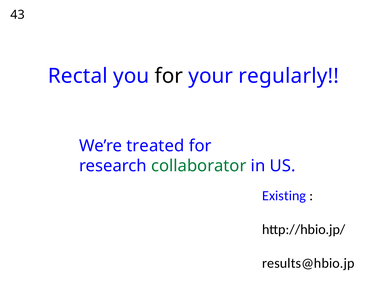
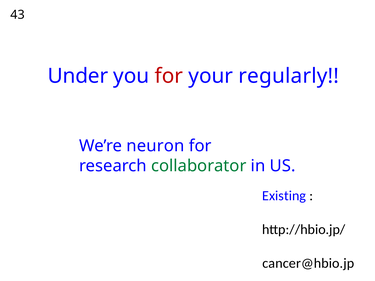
Rectal: Rectal -> Under (78, 76)
for colour: black -> red (169, 76)
treated: treated -> neuron (155, 146)
results@hbio.jp: results@hbio.jp -> cancer@hbio.jp (308, 263)
